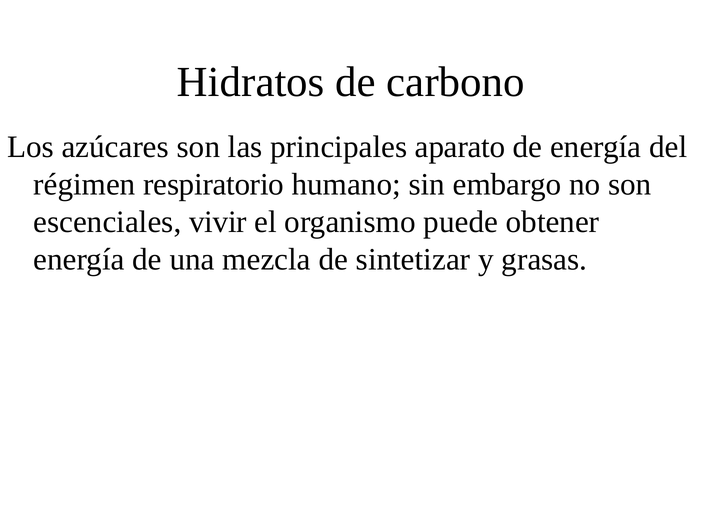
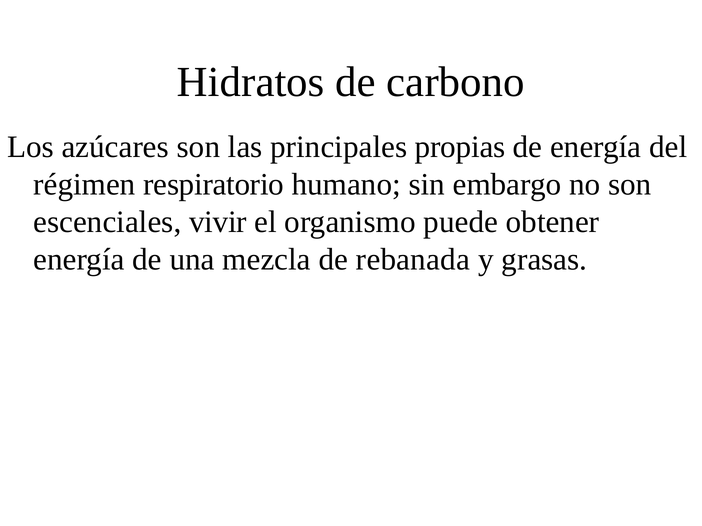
aparato: aparato -> propias (460, 147)
sintetizar: sintetizar -> rebanada (413, 260)
